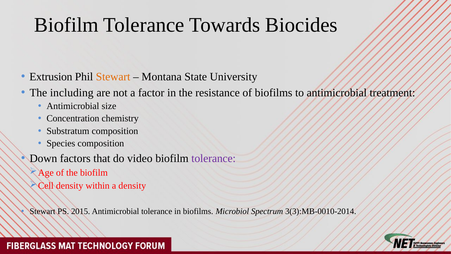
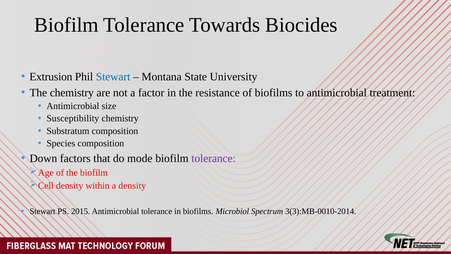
Stewart colour: orange -> blue (113, 77)
The including: including -> chemistry (72, 93)
Concentration: Concentration -> Susceptibility (73, 118)
video: video -> mode (140, 158)
